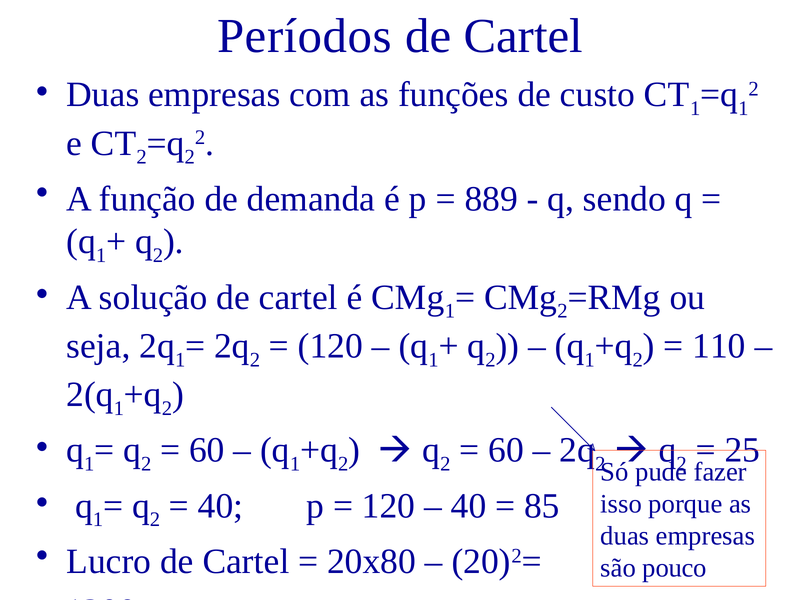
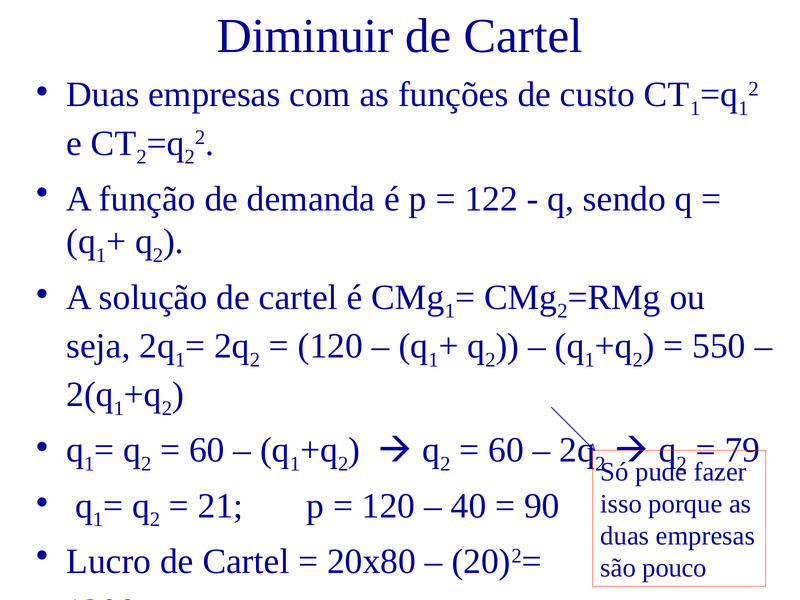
Períodos: Períodos -> Diminuir (305, 36)
889: 889 -> 122 (491, 199)
110: 110 -> 550 (719, 346)
25: 25 -> 79 (742, 450)
40: 40 -> 21 (221, 506)
85: 85 -> 90 (542, 506)
